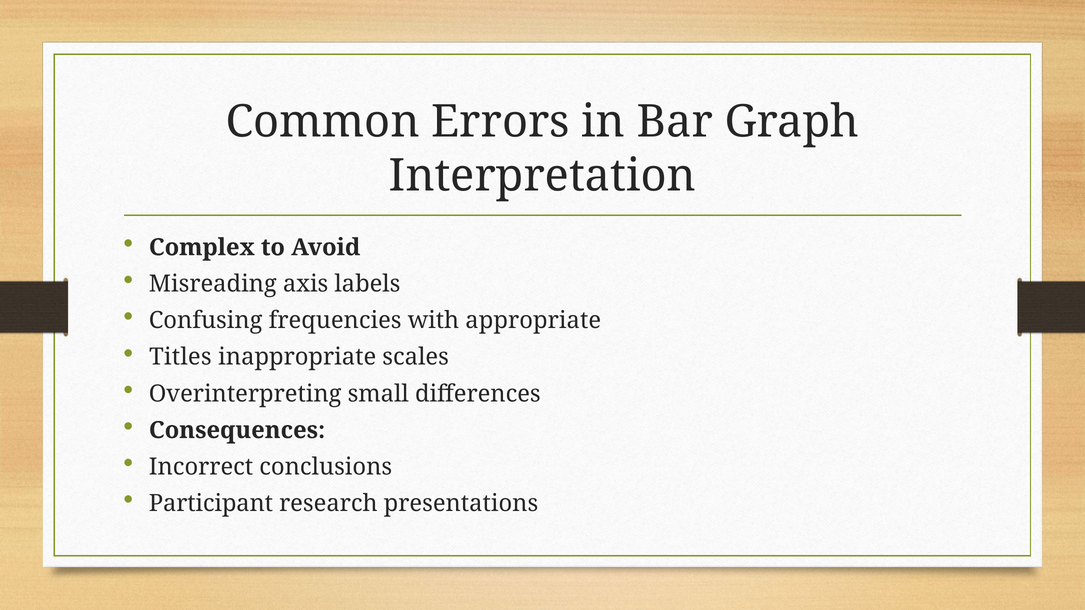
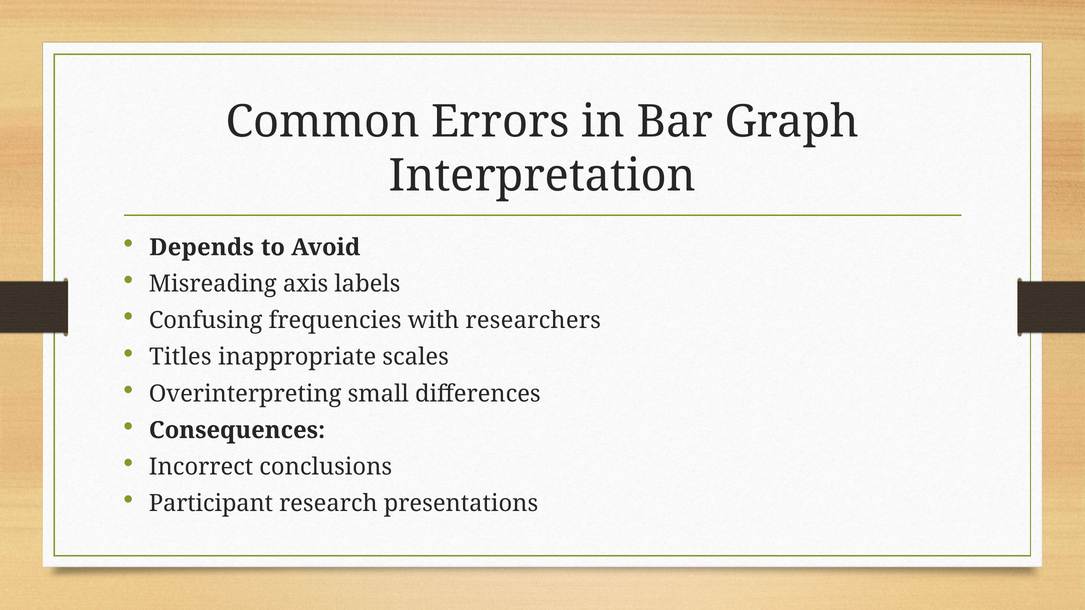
Complex: Complex -> Depends (202, 248)
appropriate: appropriate -> researchers (533, 321)
